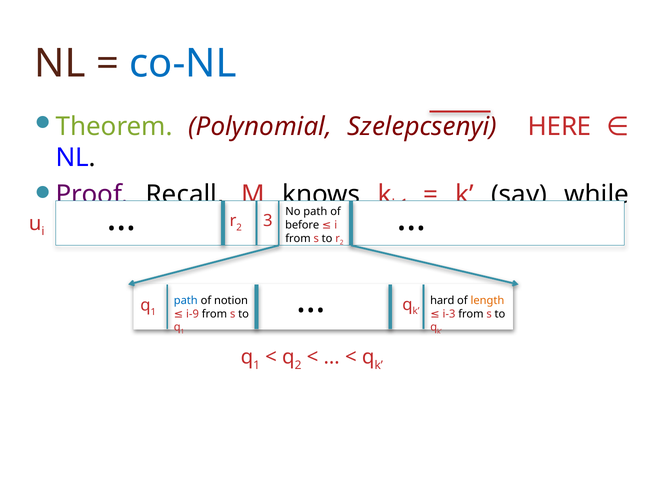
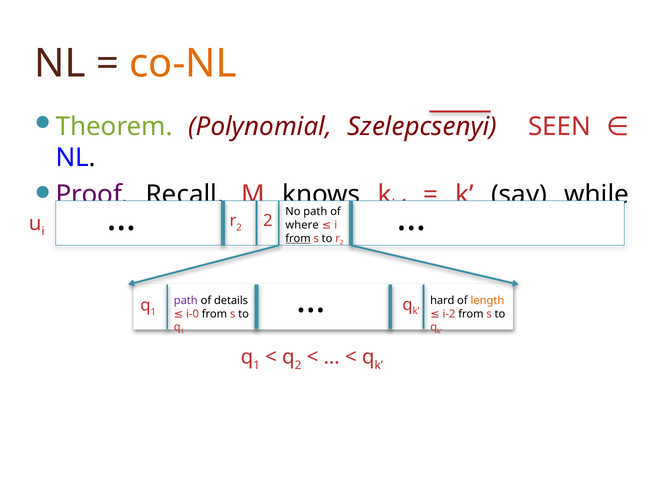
co-NL colour: blue -> orange (183, 64)
HERE: HERE -> SEEN (560, 127)
before: before -> where (302, 225)
3: 3 -> 2 (268, 221)
from underline: none -> present (298, 238)
path colour: blue -> purple (186, 300)
notion: notion -> details (231, 300)
i-9: i-9 -> i-0 (192, 314)
i-3: i-3 -> i-2 (449, 314)
